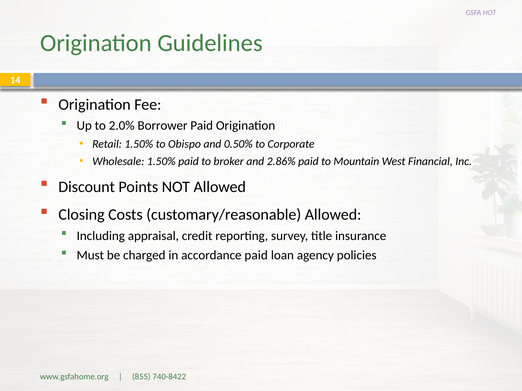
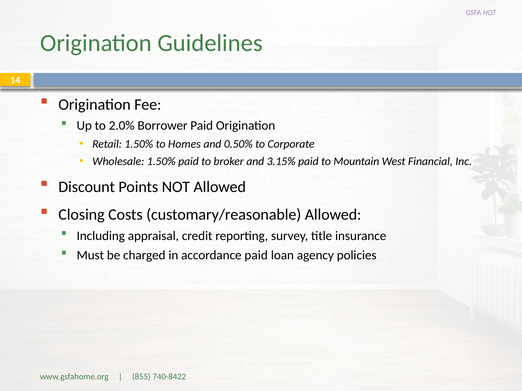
Obispo: Obispo -> Homes (184, 144)
2.86%: 2.86% -> 3.15% (281, 162)
